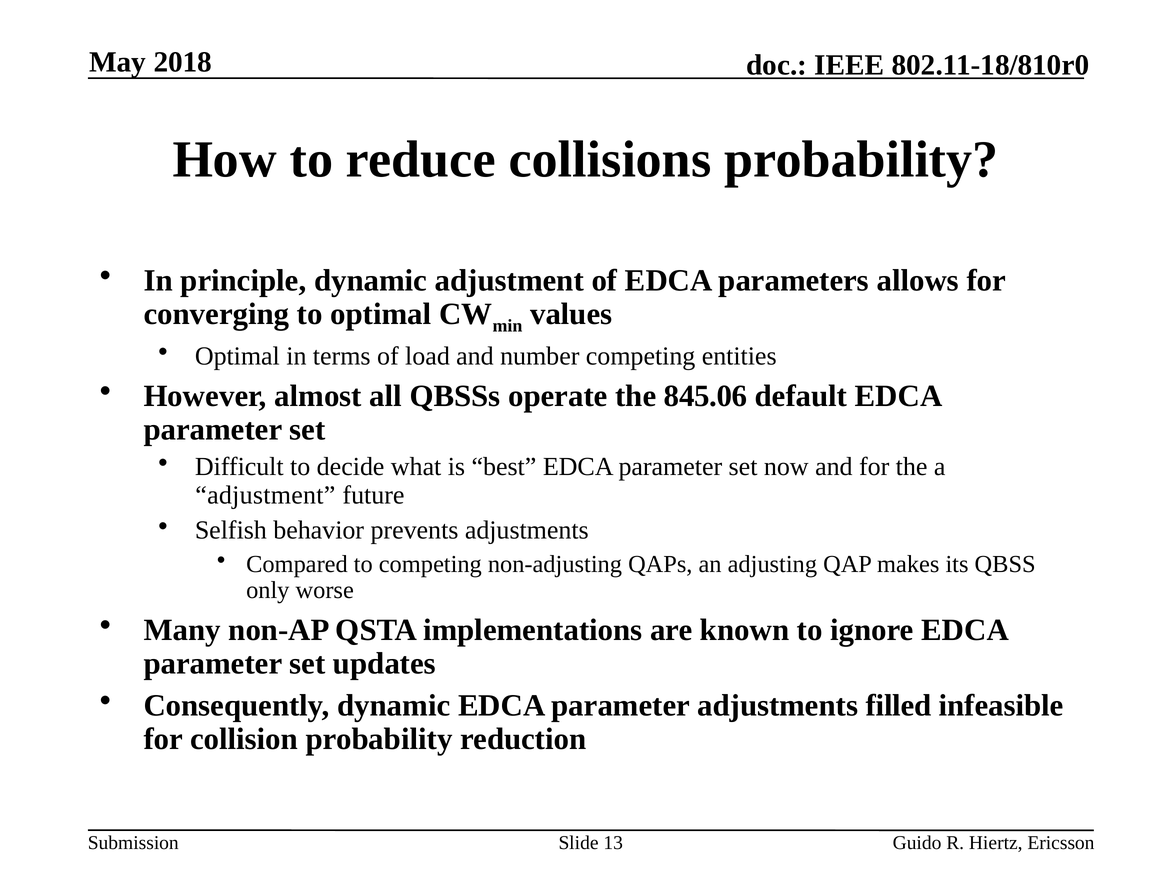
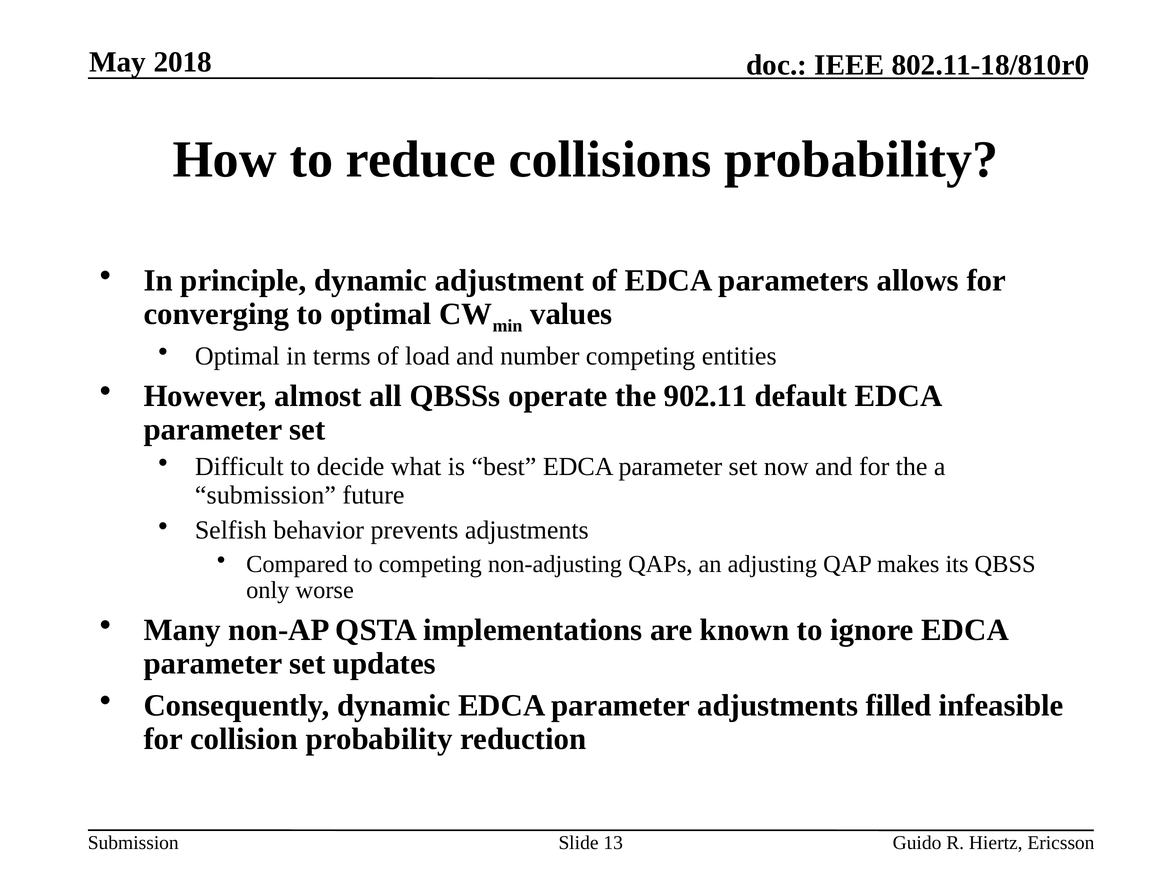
845.06: 845.06 -> 902.11 (706, 396)
adjustment: adjustment -> submission (265, 495)
